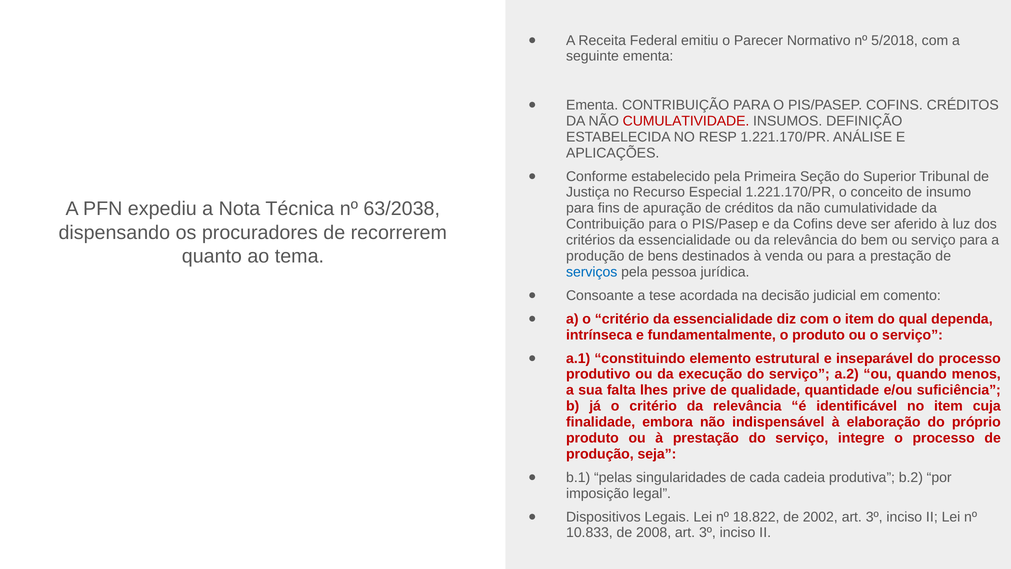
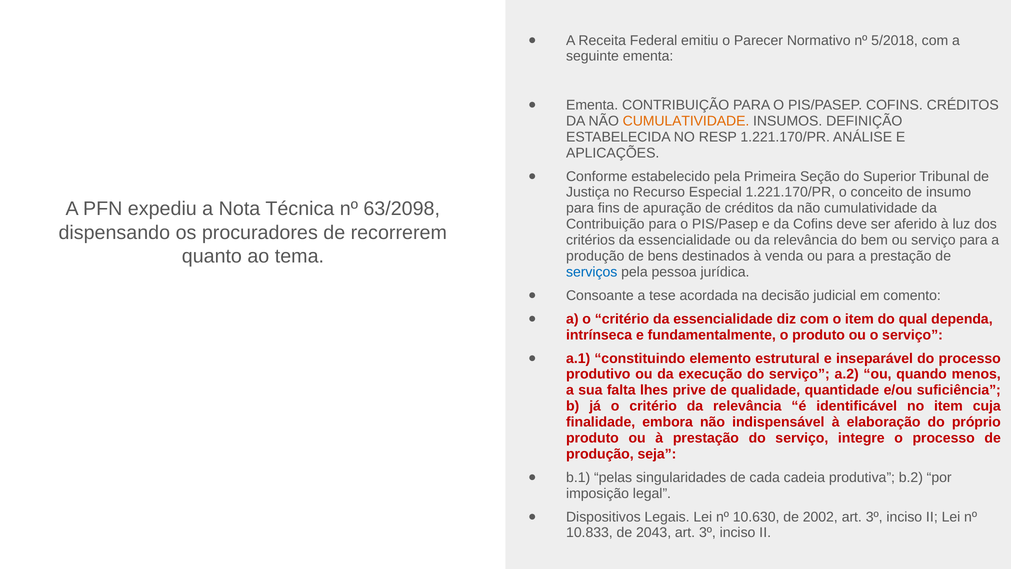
CUMULATIVIDADE colour: red -> orange (686, 121)
63/2038: 63/2038 -> 63/2098 (402, 209)
18.822: 18.822 -> 10.630 (756, 517)
2008: 2008 -> 2043 (654, 533)
